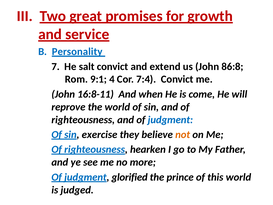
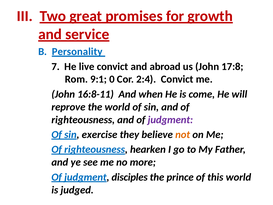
salt: salt -> live (87, 66)
extend: extend -> abroad (165, 66)
86:8: 86:8 -> 17:8 (233, 66)
4: 4 -> 0 (112, 79)
7:4: 7:4 -> 2:4 (146, 79)
judgment colour: blue -> purple (170, 120)
glorified: glorified -> disciples (130, 177)
